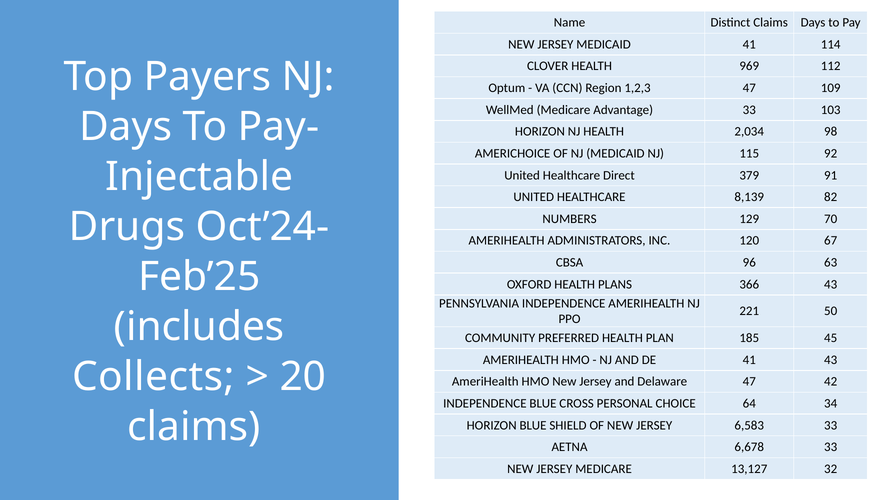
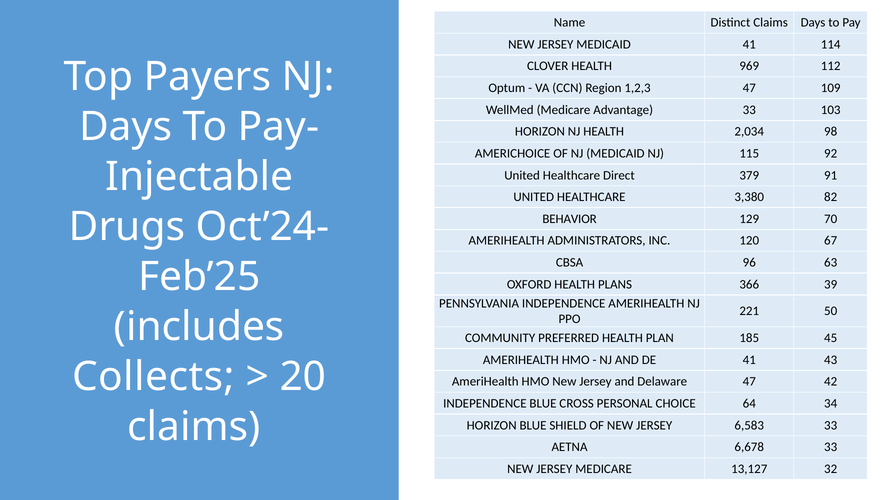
8,139: 8,139 -> 3,380 (749, 197)
NUMBERS: NUMBERS -> BEHAVIOR (570, 219)
366 43: 43 -> 39 (831, 284)
